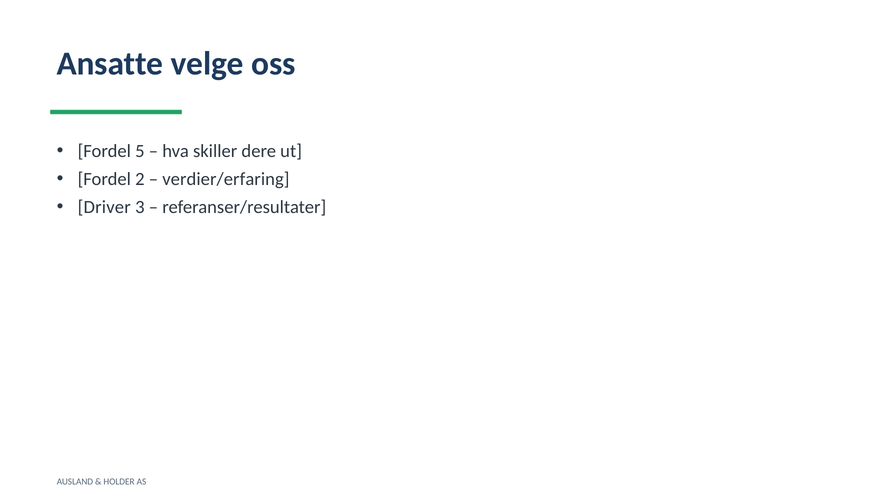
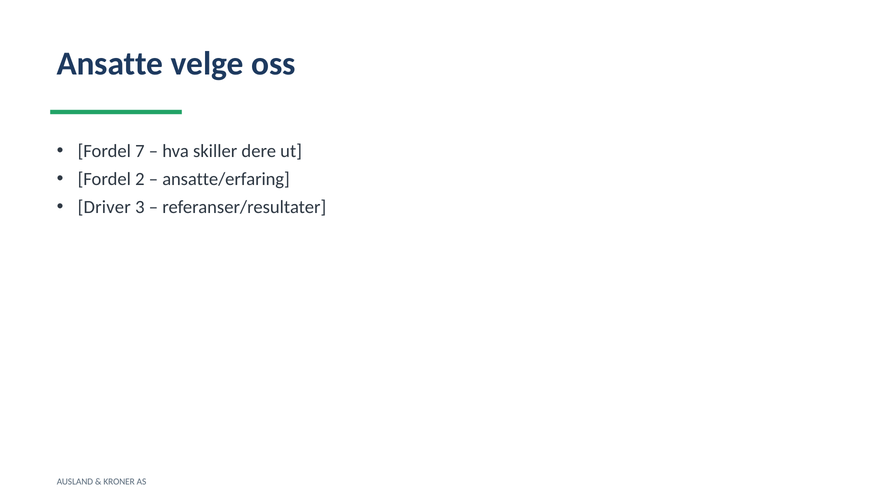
5: 5 -> 7 (140, 151)
verdier/erfaring: verdier/erfaring -> ansatte/erfaring (226, 179)
HOLDER: HOLDER -> KRONER (119, 481)
